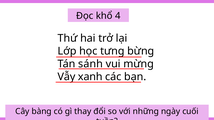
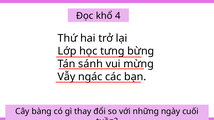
xanh: xanh -> ngác (90, 77)
